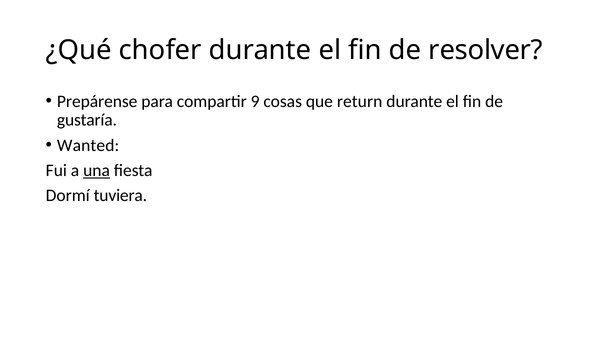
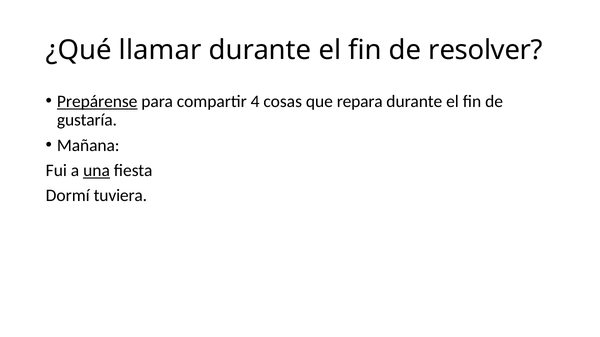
chofer: chofer -> llamar (160, 50)
Prepárense underline: none -> present (97, 101)
9: 9 -> 4 (255, 101)
return: return -> repara (360, 101)
Wanted: Wanted -> Mañana (88, 146)
